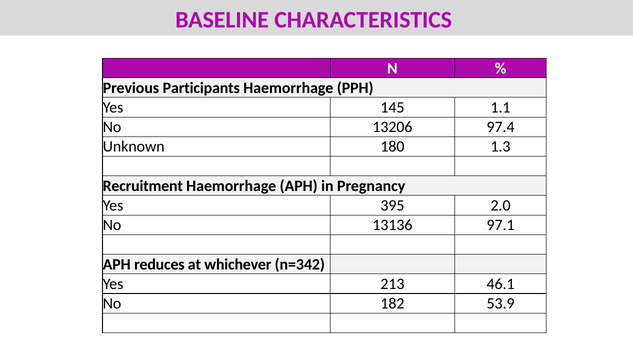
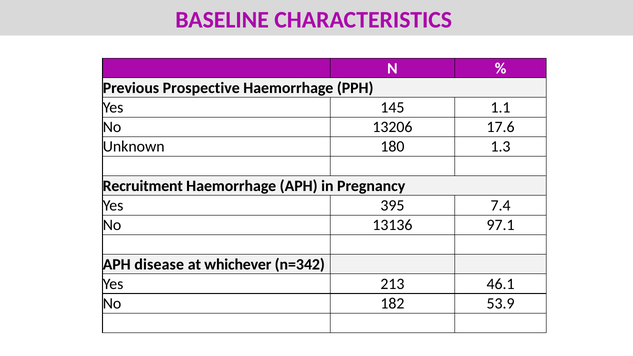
Participants: Participants -> Prospective (201, 88)
97.4: 97.4 -> 17.6 (501, 127)
2.0: 2.0 -> 7.4 (501, 206)
reduces: reduces -> disease (159, 264)
